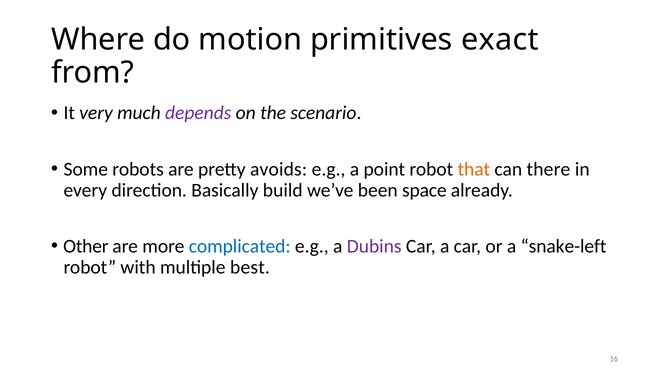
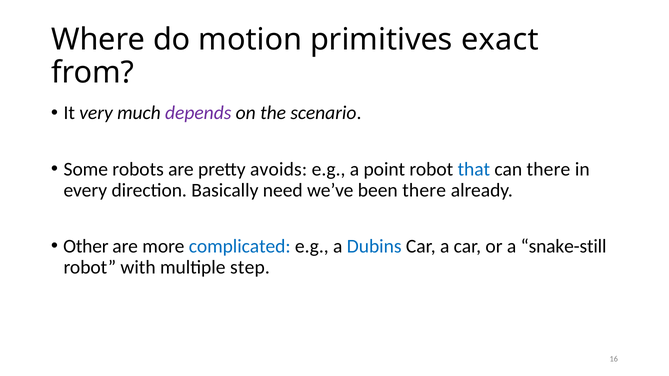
that colour: orange -> blue (474, 169)
build: build -> need (283, 190)
been space: space -> there (424, 190)
Dubins colour: purple -> blue (374, 246)
snake-left: snake-left -> snake-still (564, 246)
best: best -> step (250, 267)
